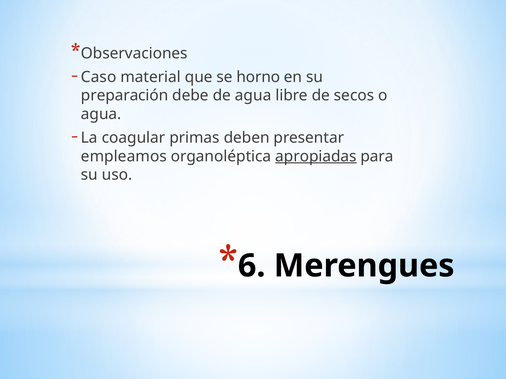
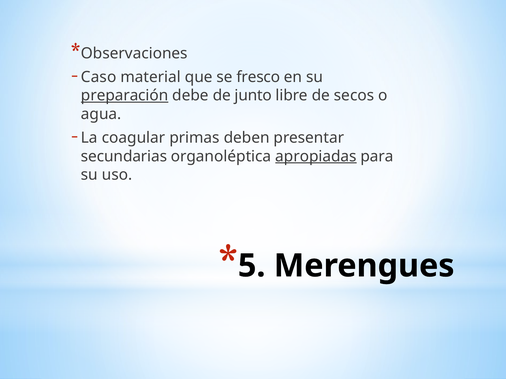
horno: horno -> fresco (258, 77)
preparación underline: none -> present (125, 96)
de agua: agua -> junto (253, 96)
empleamos: empleamos -> secundarias (124, 156)
6: 6 -> 5 (252, 266)
